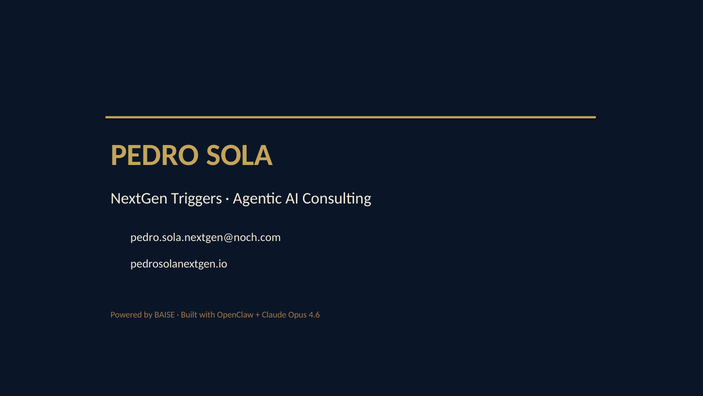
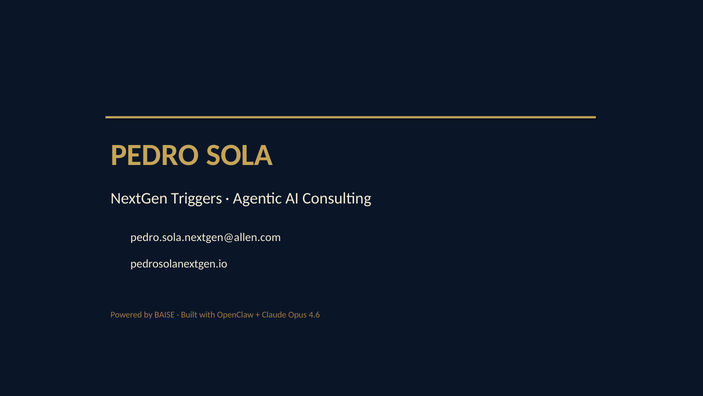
pedro.sola.nextgen@noch.com: pedro.sola.nextgen@noch.com -> pedro.sola.nextgen@allen.com (206, 237)
